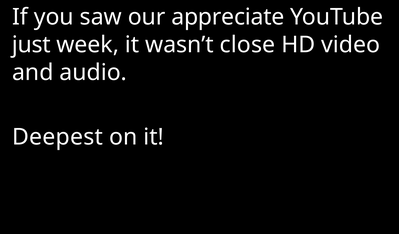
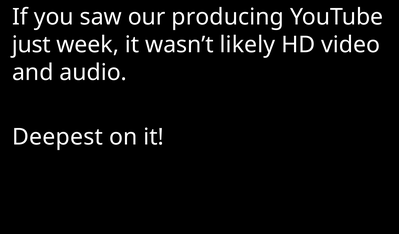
appreciate: appreciate -> producing (228, 17)
close: close -> likely (247, 45)
